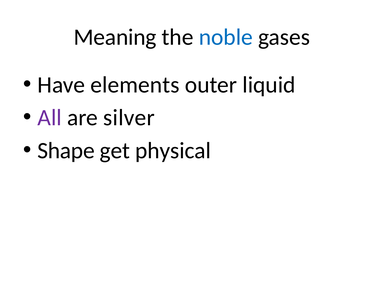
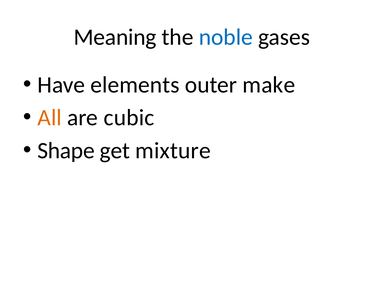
liquid: liquid -> make (269, 85)
All colour: purple -> orange (50, 118)
silver: silver -> cubic (129, 118)
physical: physical -> mixture (173, 151)
